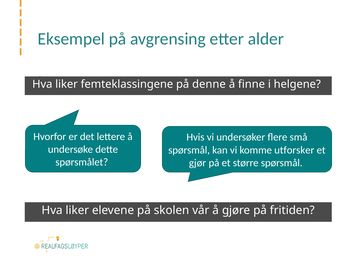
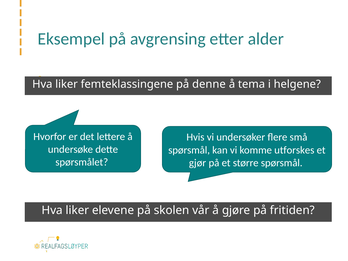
finne: finne -> tema (252, 84)
utforsker: utforsker -> utforskes (294, 150)
